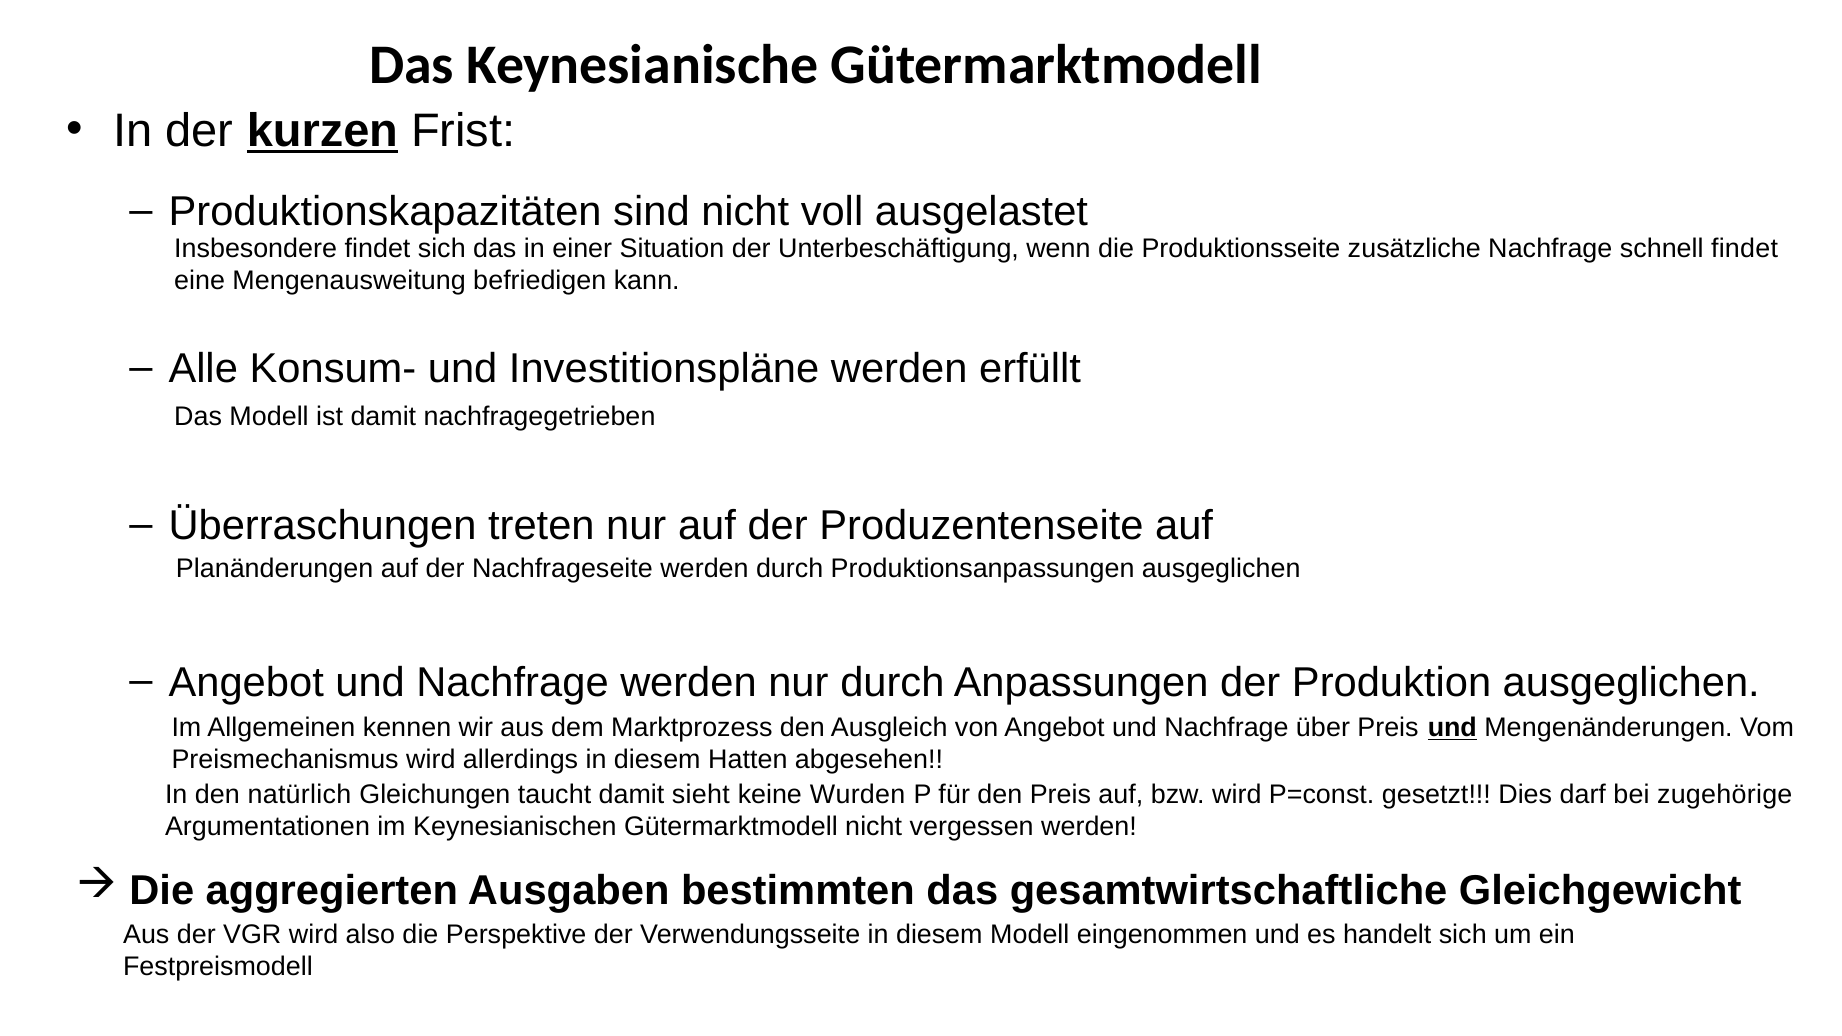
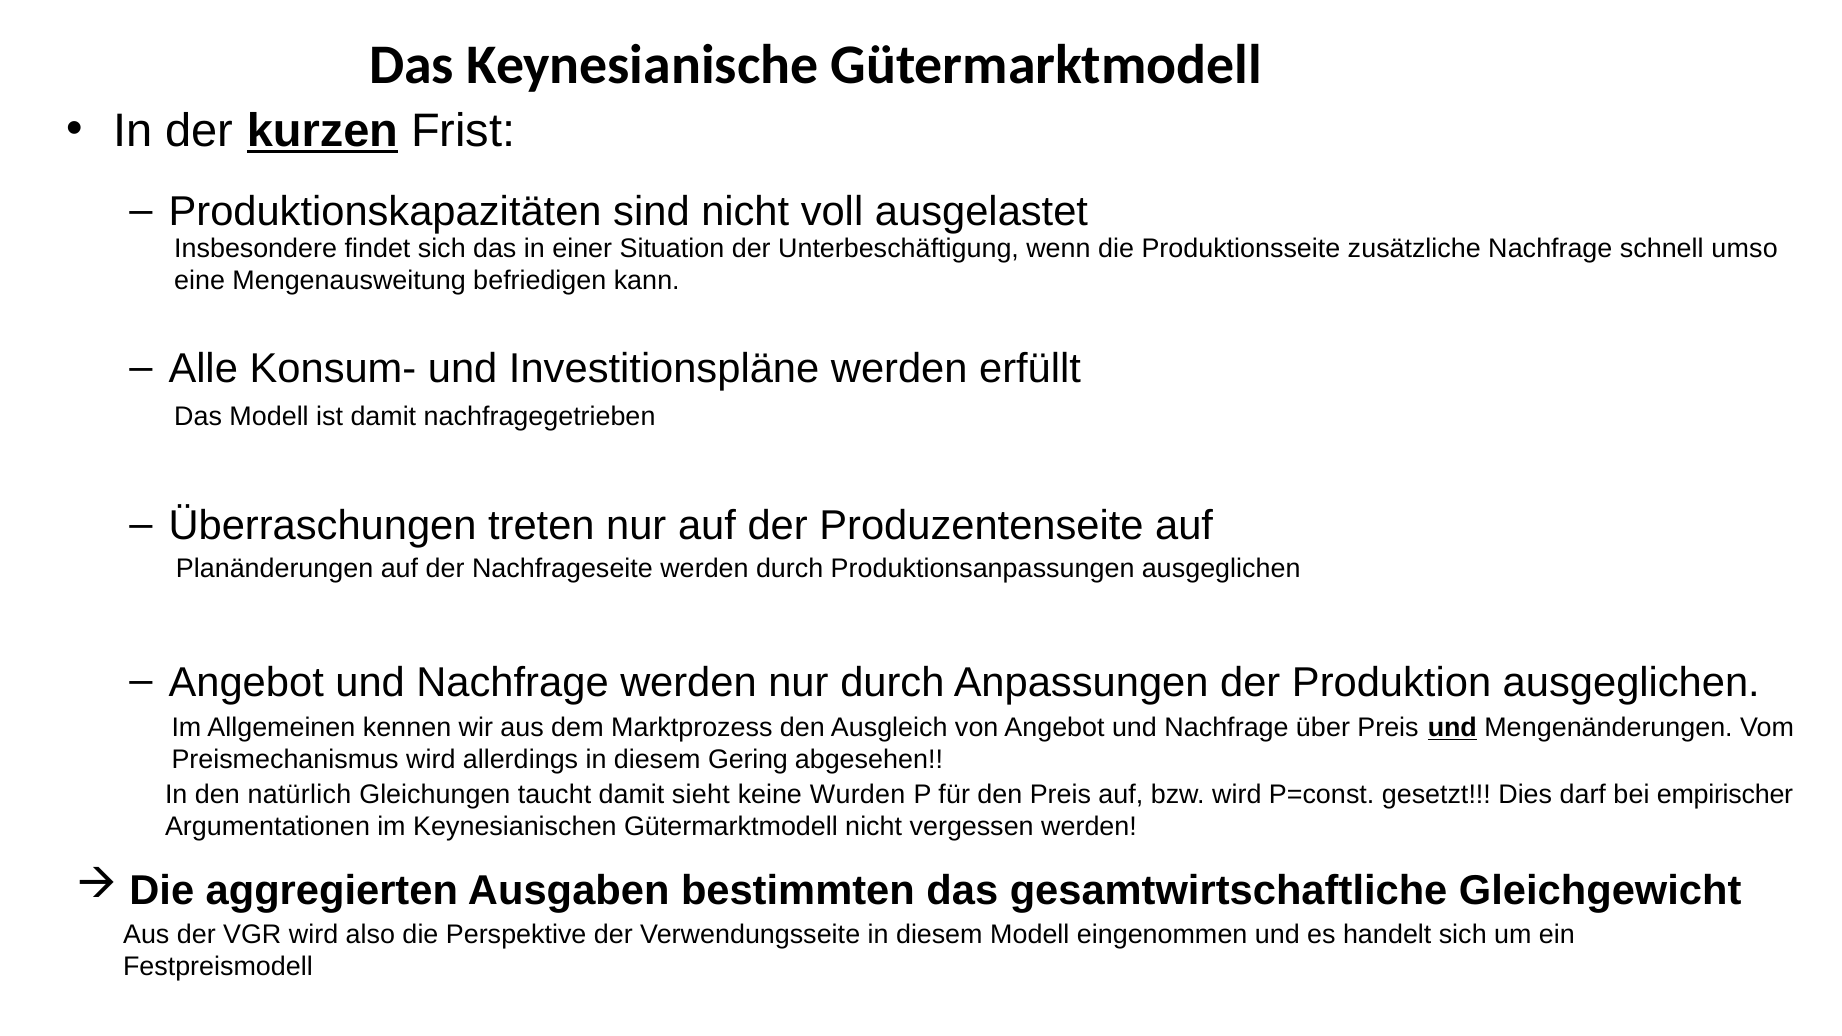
schnell findet: findet -> umso (1745, 249)
Hatten: Hatten -> Gering (748, 760)
zugehörige: zugehörige -> empirischer (1725, 794)
